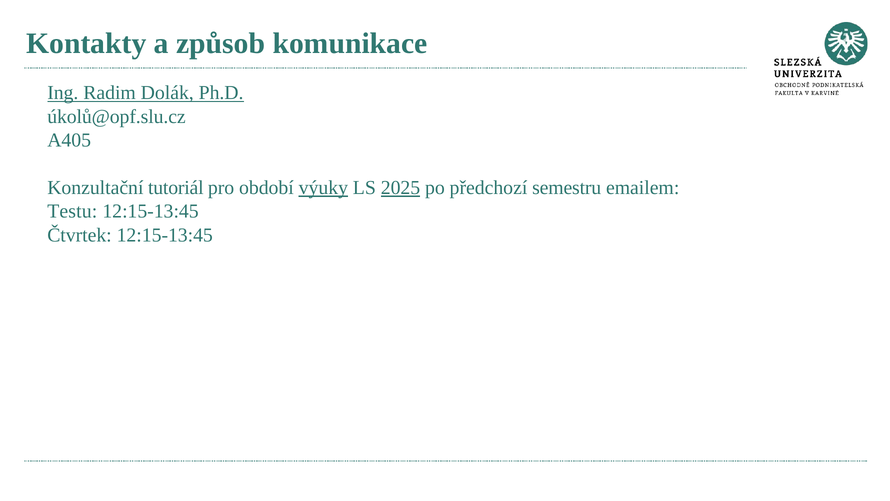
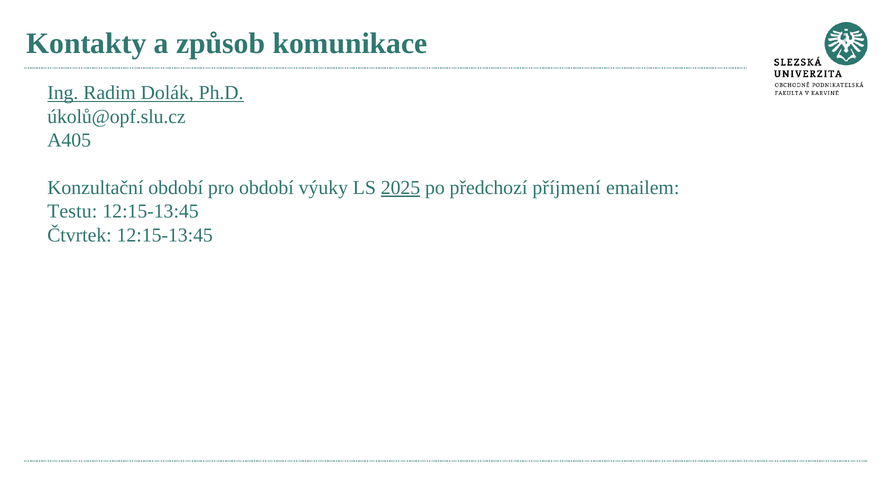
Konzultační tutoriál: tutoriál -> období (176, 188)
výuky underline: present -> none (323, 188)
semestru: semestru -> příjmení (567, 188)
